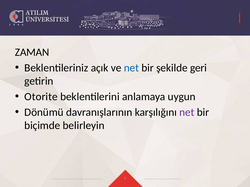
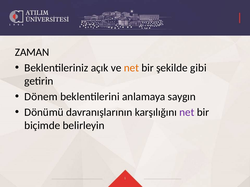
net colour: blue -> orange (131, 68)
geri: geri -> gibi (198, 68)
Otorite: Otorite -> Dönem (41, 97)
uygun: uygun -> saygın (182, 97)
